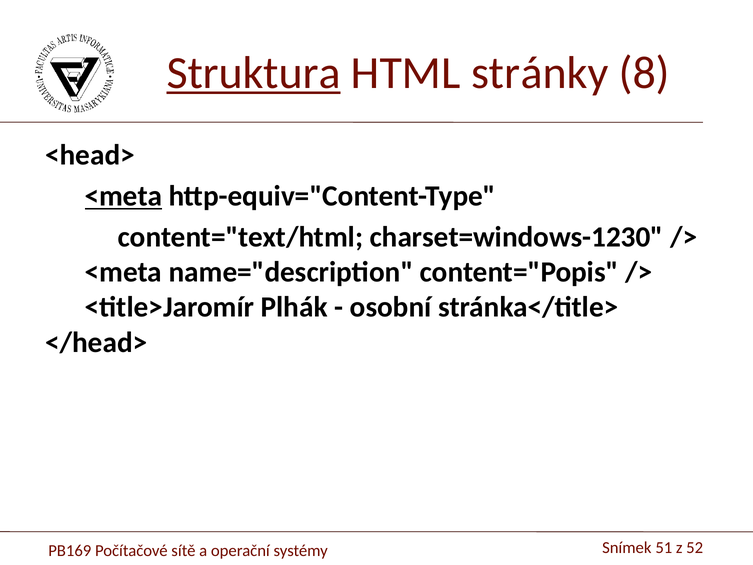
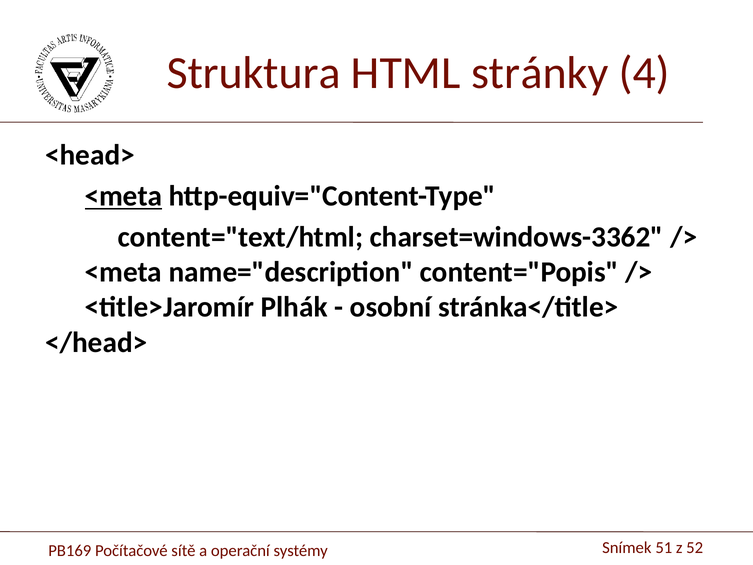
Struktura underline: present -> none (254, 73)
8: 8 -> 4 (644, 73)
charset=windows-1230: charset=windows-1230 -> charset=windows-3362 (516, 237)
